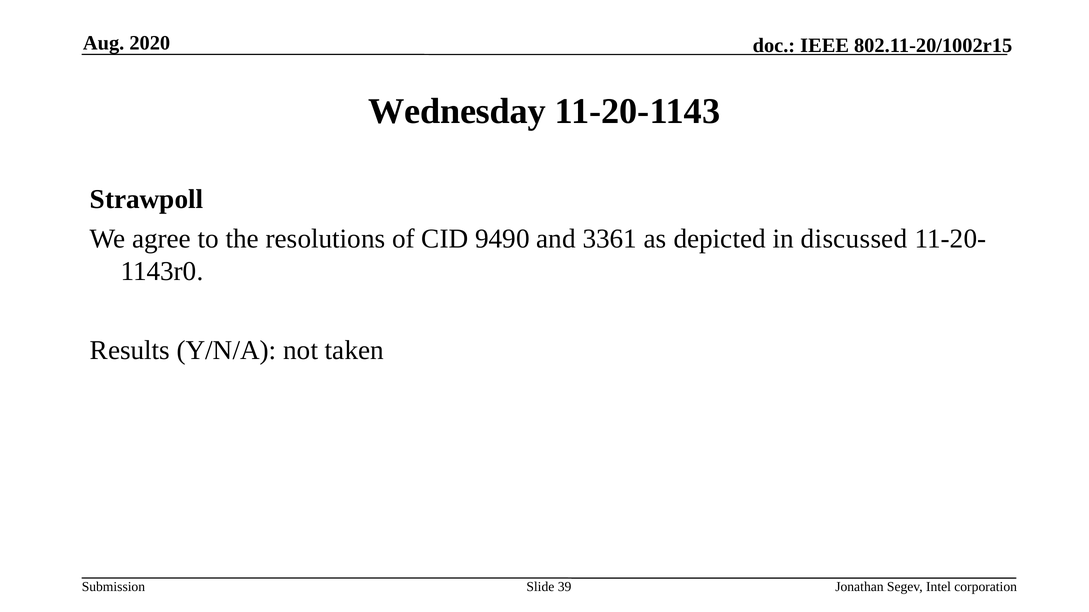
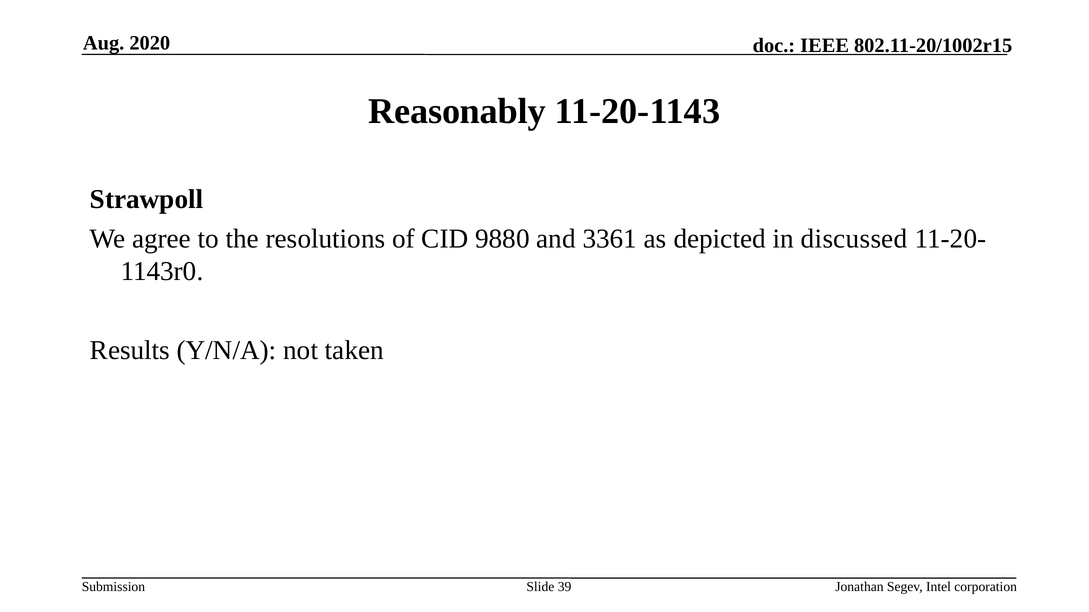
Wednesday: Wednesday -> Reasonably (457, 111)
9490: 9490 -> 9880 (502, 239)
